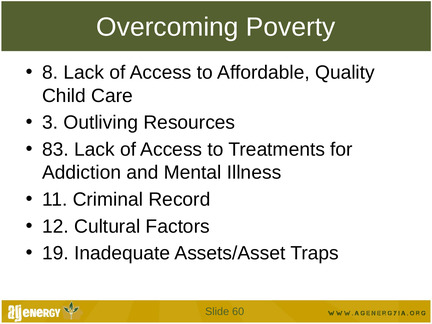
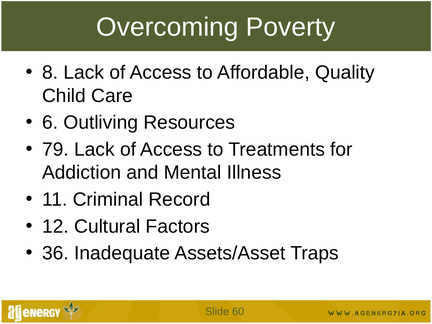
3: 3 -> 6 (50, 123)
83: 83 -> 79 (55, 150)
19: 19 -> 36 (55, 253)
